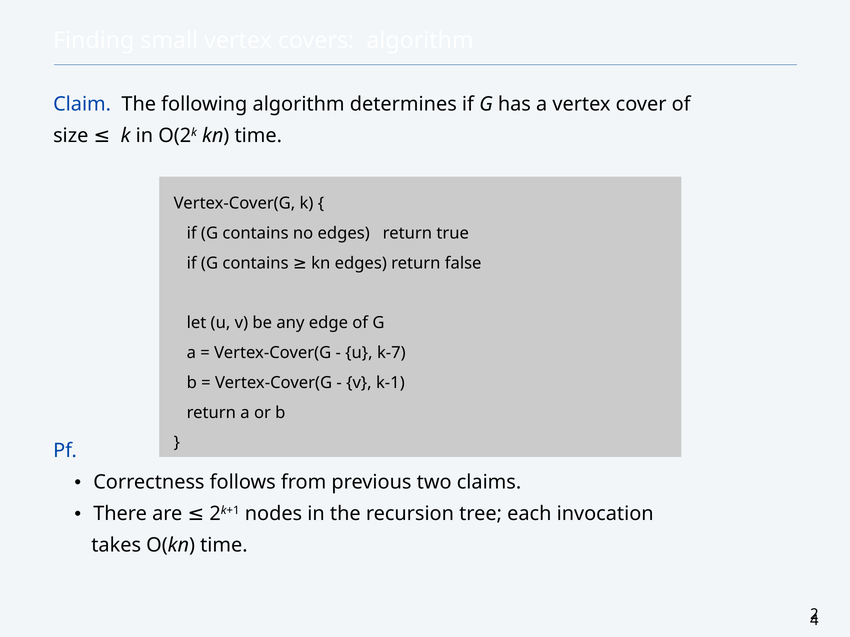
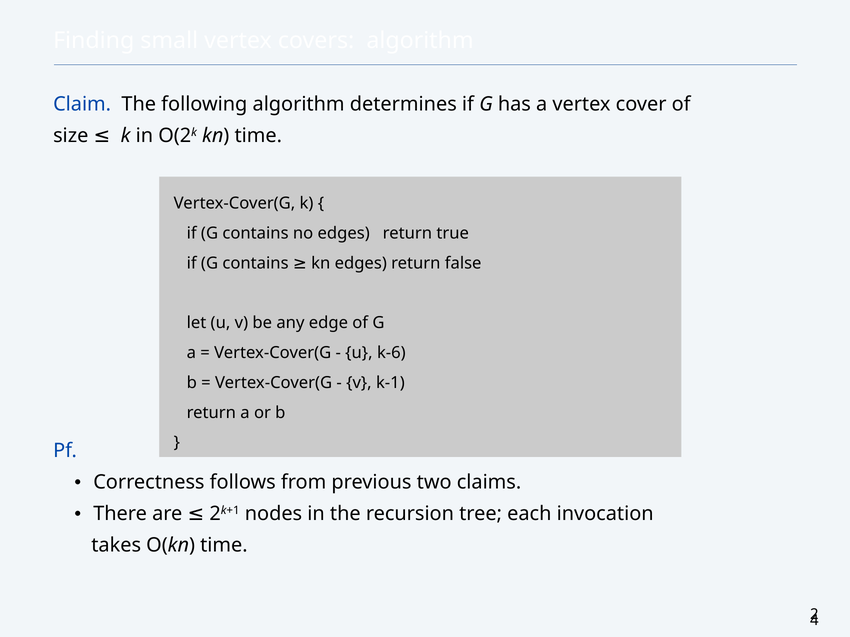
k-7: k-7 -> k-6 (391, 353)
